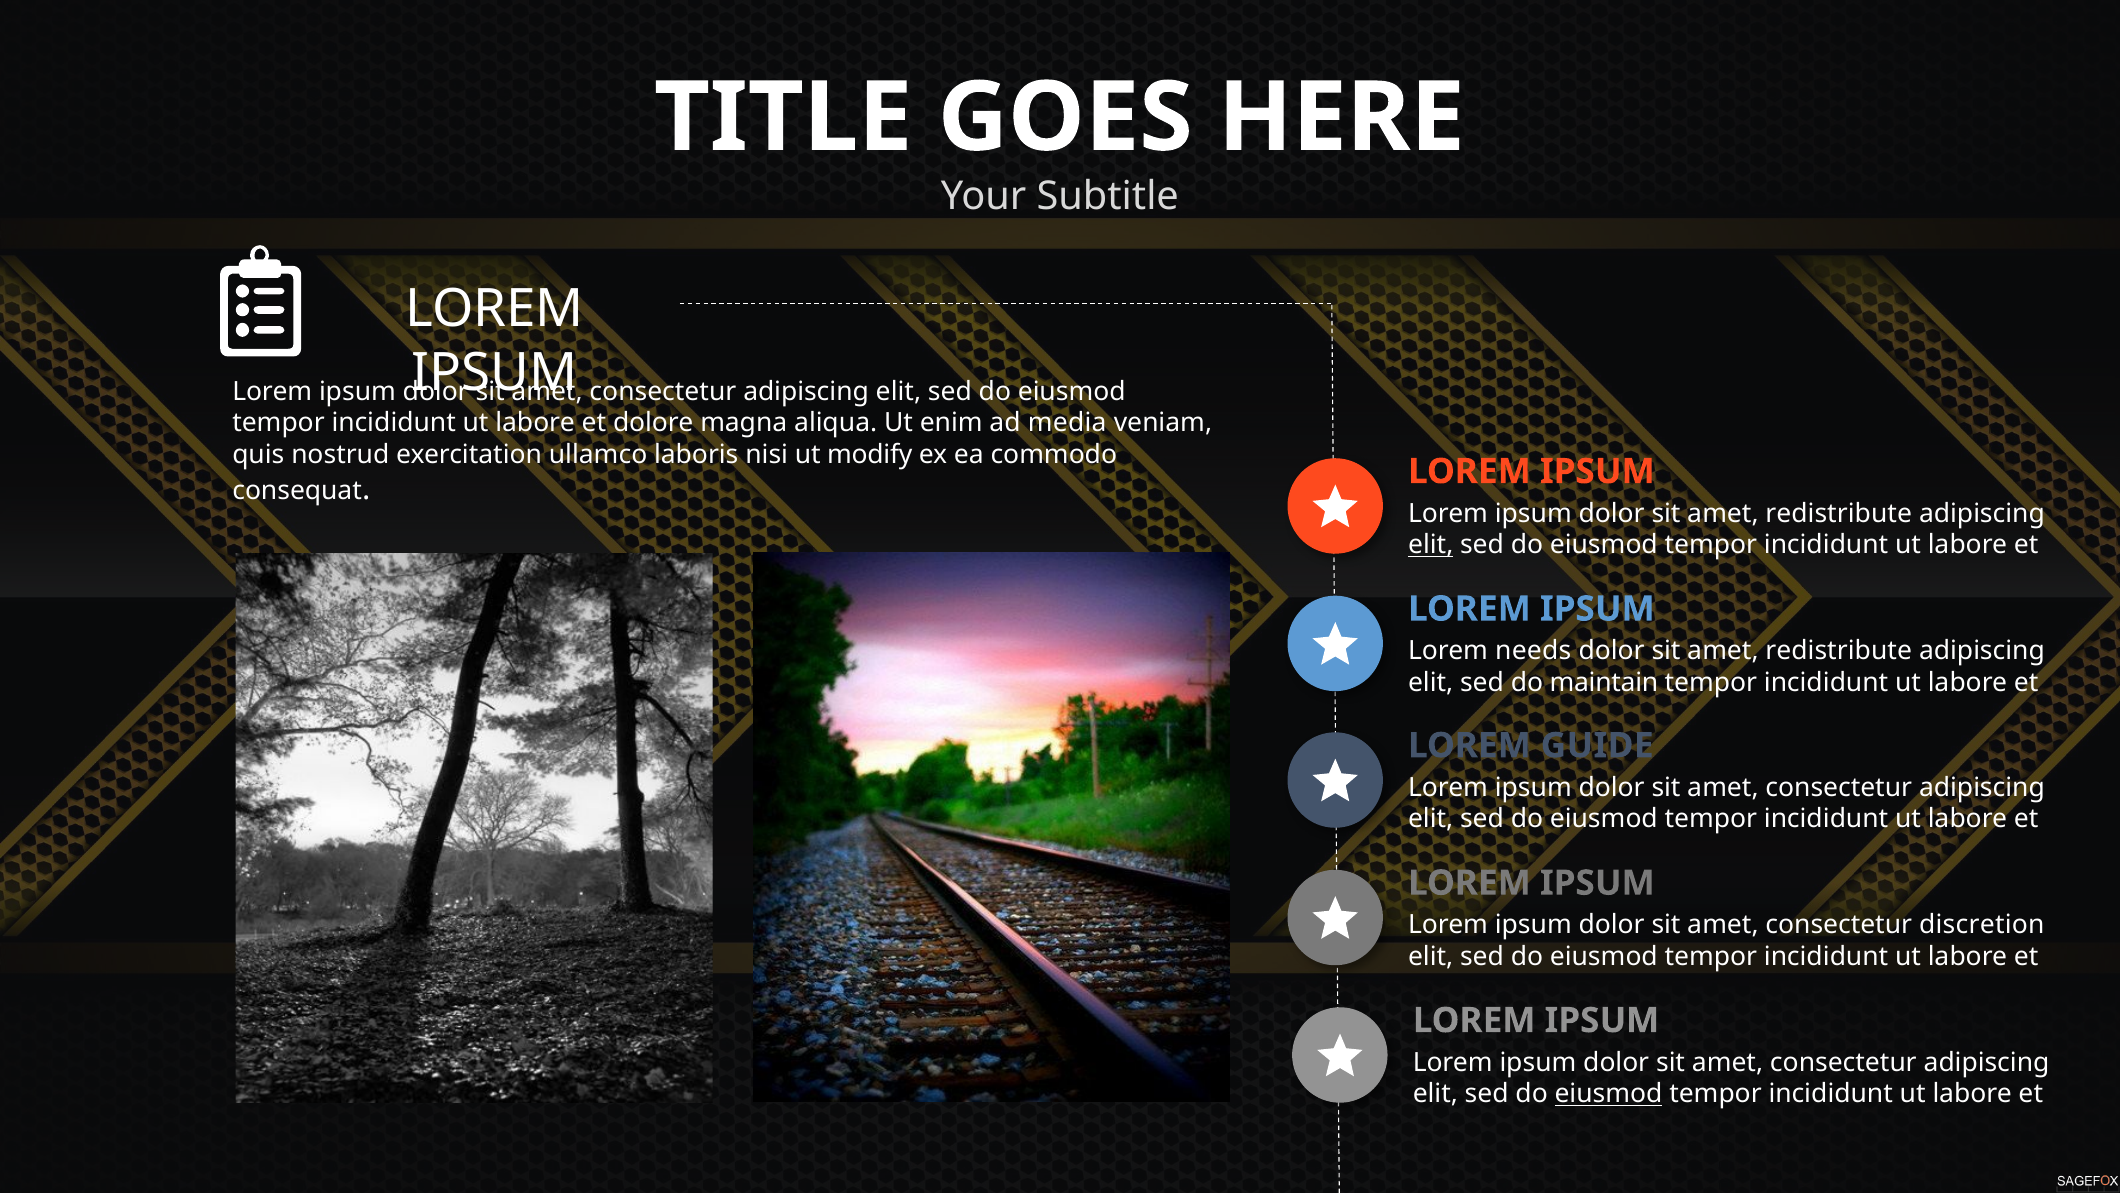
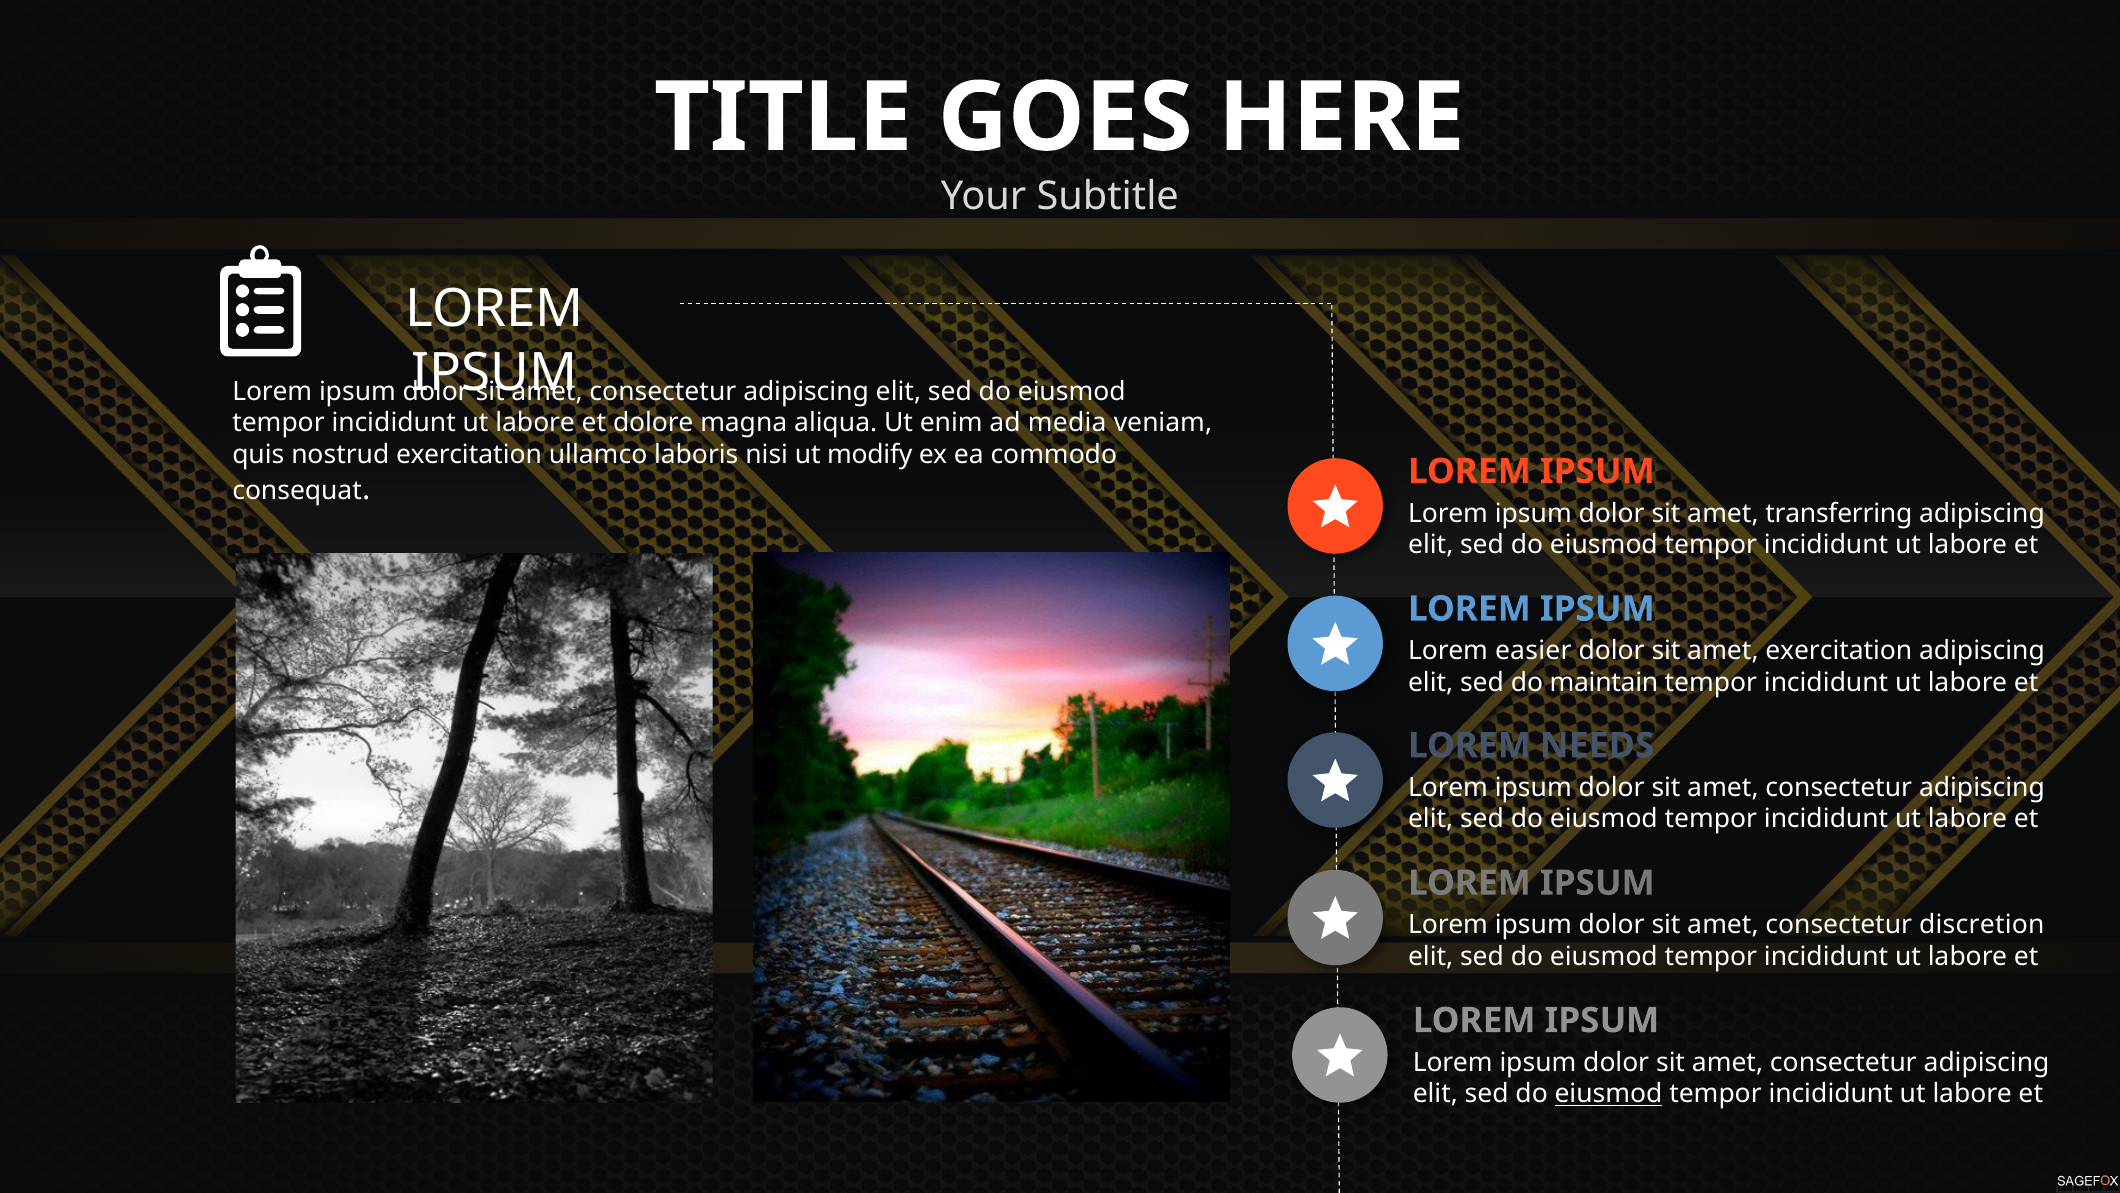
redistribute: redistribute -> transferring (1839, 513)
elit underline: present -> none (1431, 545)
needs: needs -> easier (1533, 650)
redistribute: redistribute -> exercitation (1839, 650)
GUIDE: GUIDE -> NEEDS (1597, 745)
